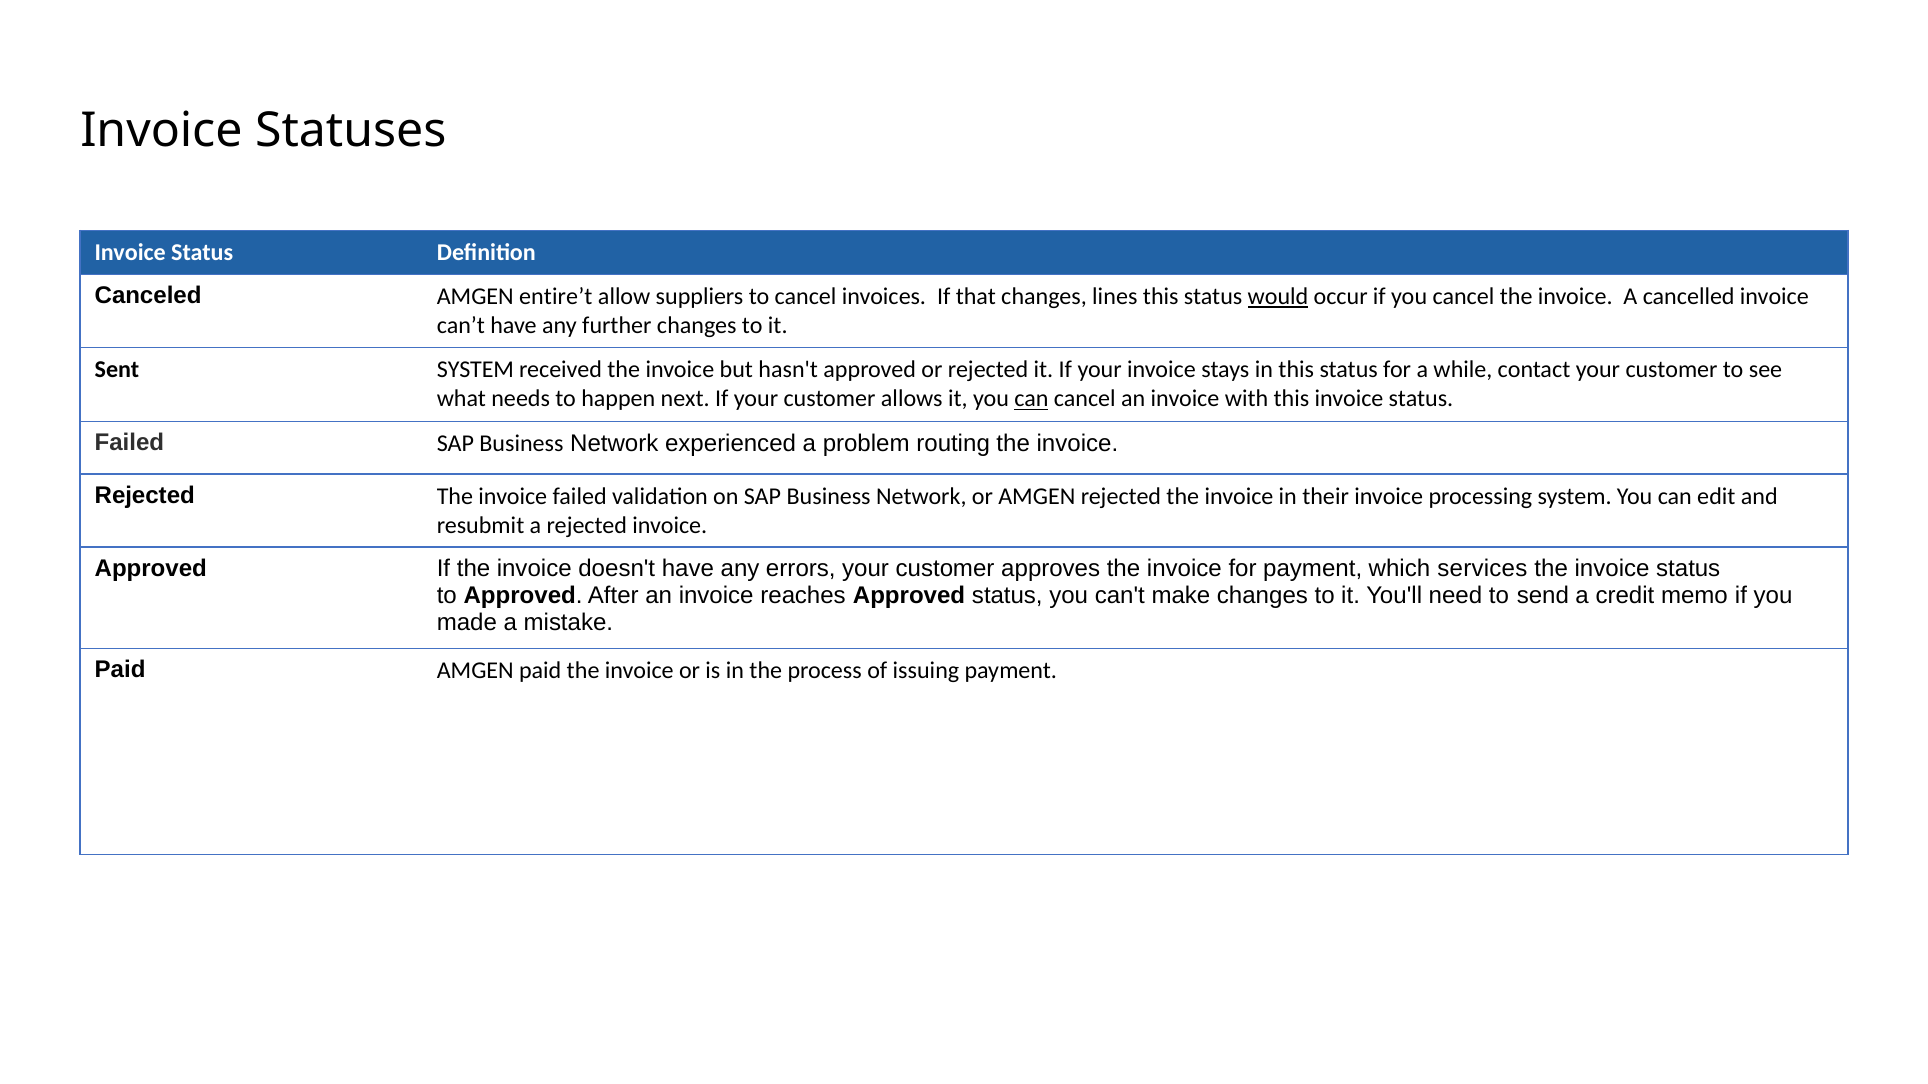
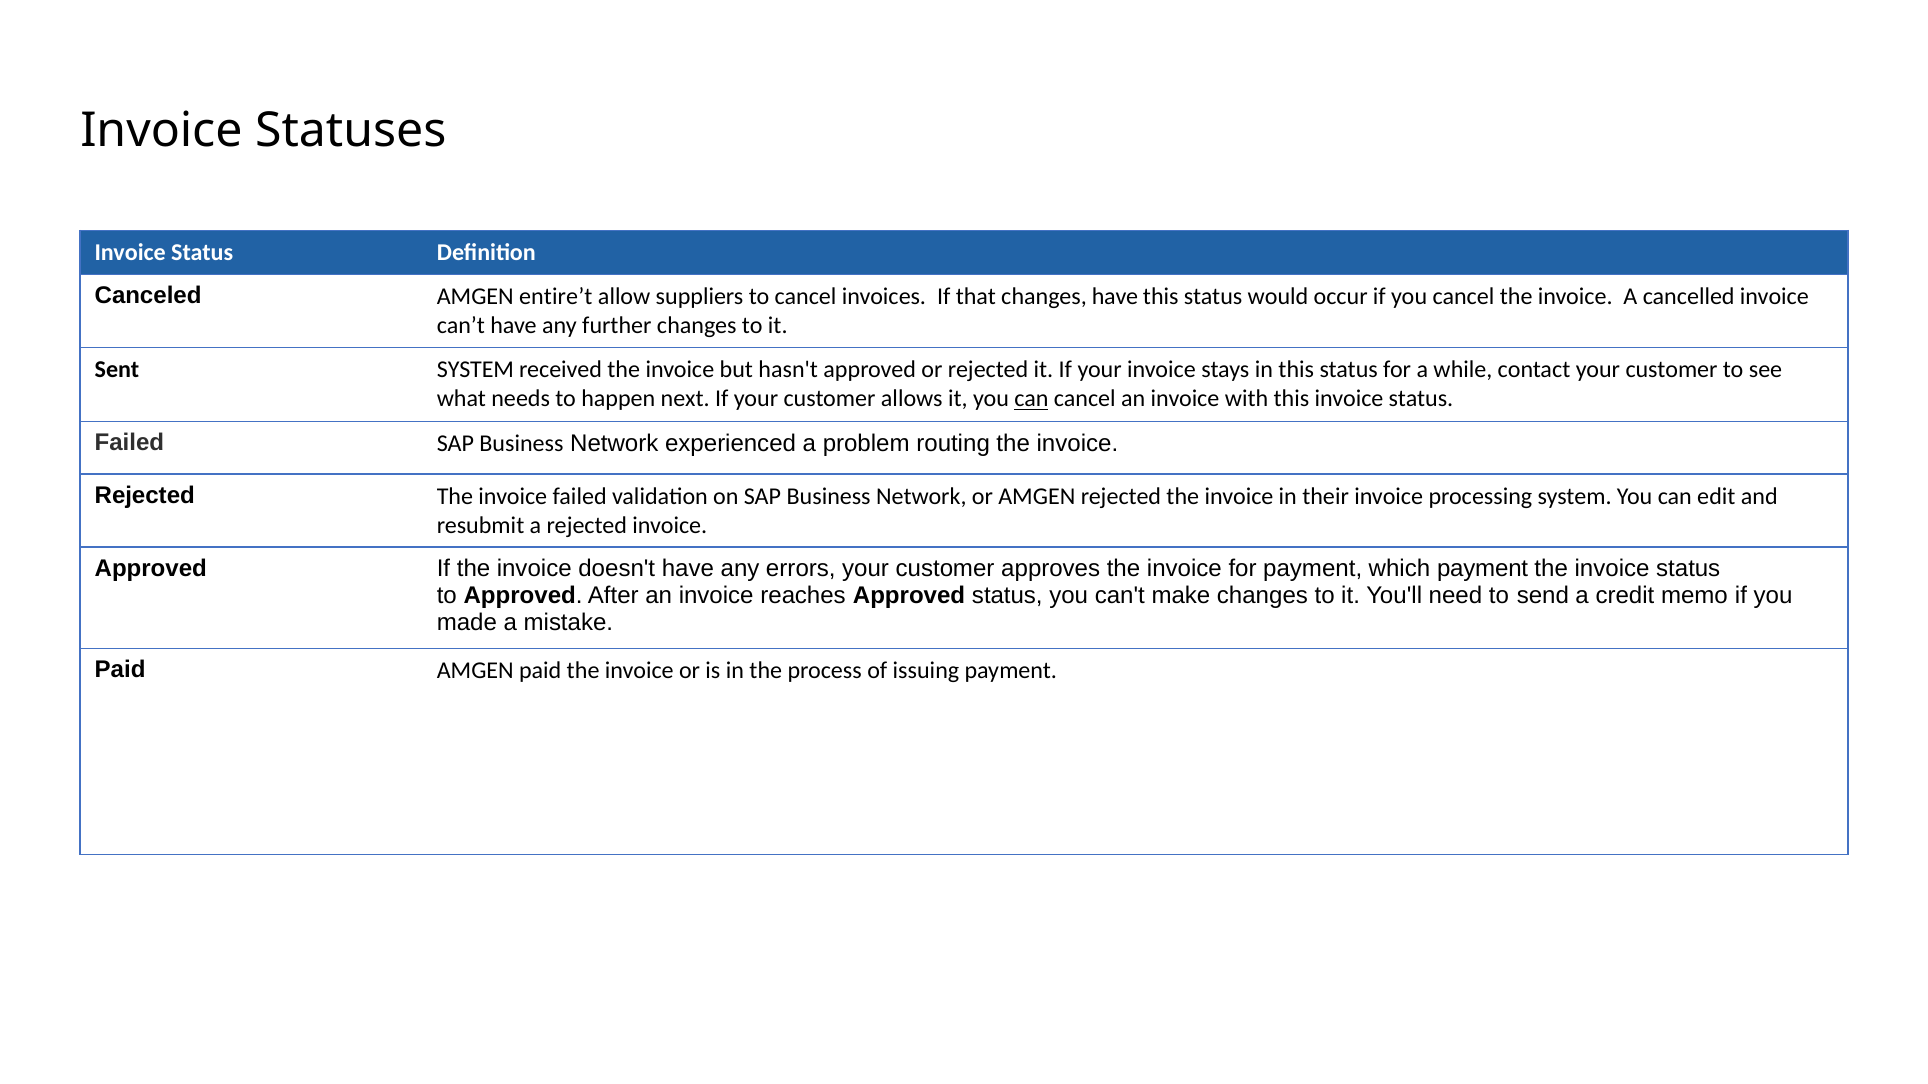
changes lines: lines -> have (1115, 297)
would underline: present -> none (1278, 297)
which services: services -> payment (1483, 569)
